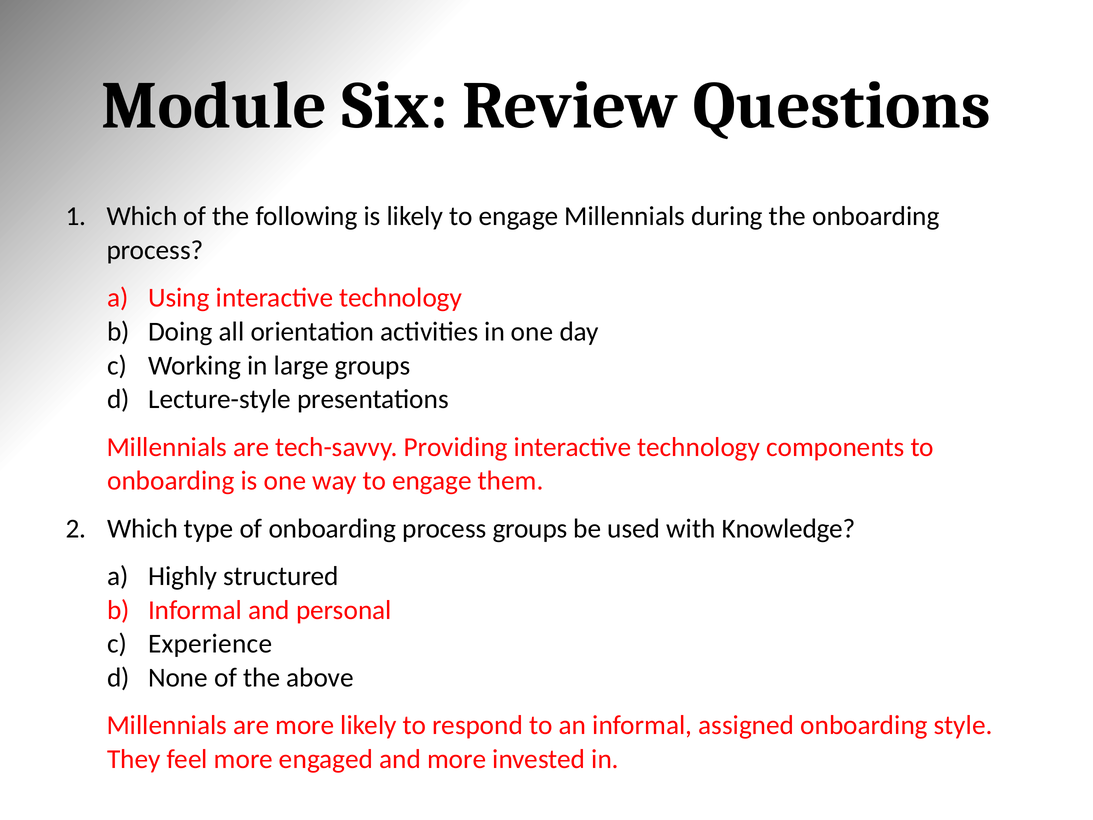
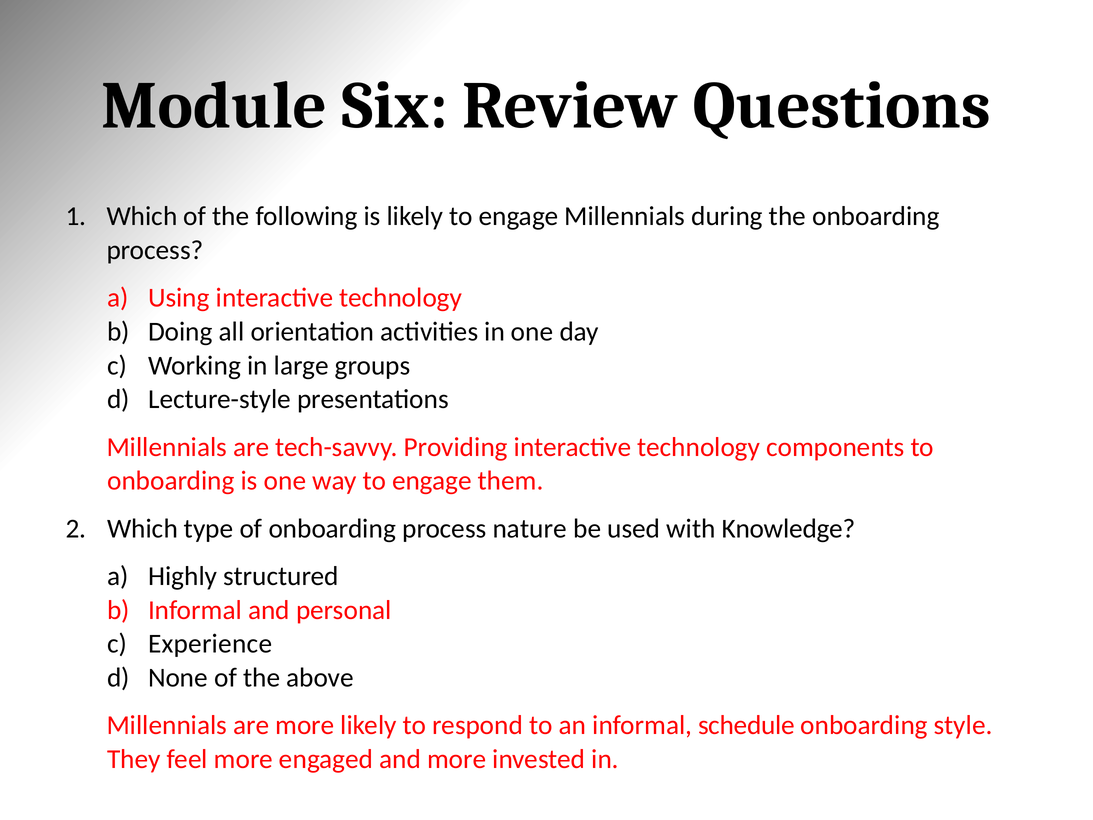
process groups: groups -> nature (530, 528)
assigned: assigned -> schedule (746, 725)
